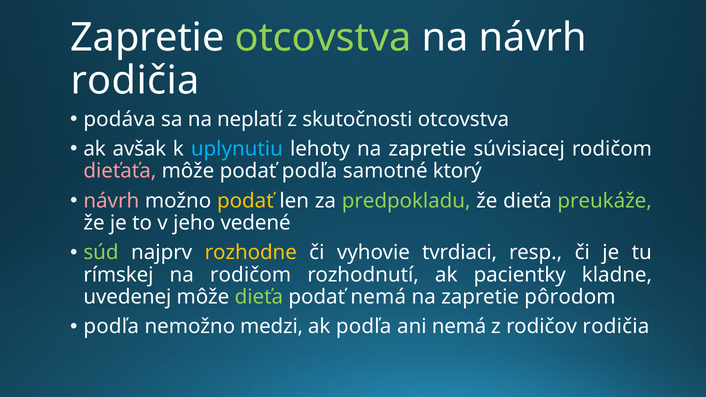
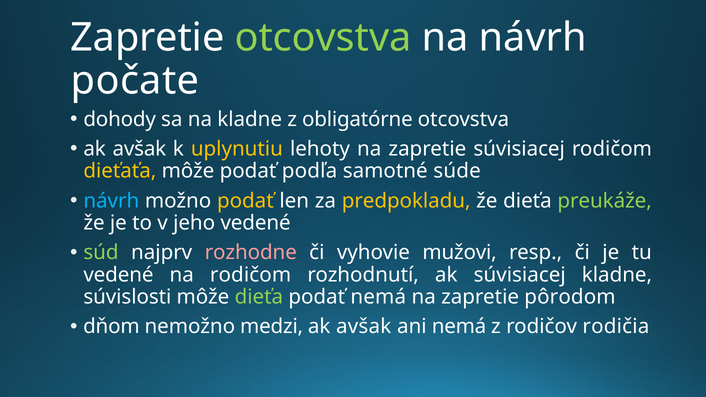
rodičia: rodičia -> počate (135, 81)
podáva: podáva -> dohody (120, 119)
na neplatí: neplatí -> kladne (250, 119)
skutočnosti: skutočnosti -> obligatórne (357, 119)
uplynutiu colour: light blue -> yellow (237, 149)
dieťaťa colour: pink -> yellow (120, 171)
ktorý: ktorý -> súde (457, 171)
návrh colour: pink -> light blue (111, 201)
predpokladu colour: light green -> yellow (406, 201)
rozhodne colour: yellow -> pink (251, 253)
tvrdiaci: tvrdiaci -> mužovi (460, 253)
rímskej: rímskej -> vedené (118, 275)
ak pacientky: pacientky -> súvisiacej (520, 275)
uvedenej: uvedenej -> súvislosti (127, 297)
podľa: podľa -> dňom (111, 327)
podľa: podľa -> avšak (364, 327)
